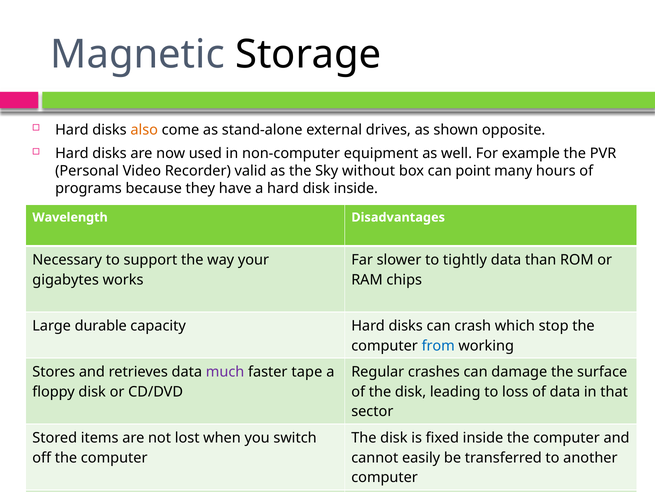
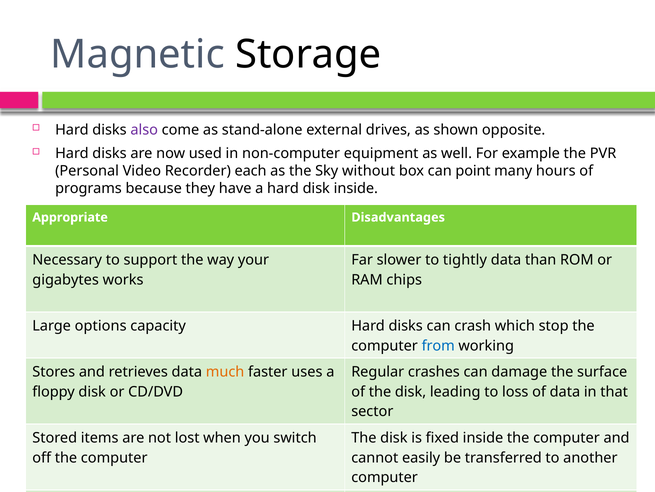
also colour: orange -> purple (144, 130)
valid: valid -> each (251, 171)
Wavelength: Wavelength -> Appropriate (70, 217)
durable: durable -> options (101, 325)
much colour: purple -> orange (225, 372)
tape: tape -> uses (307, 372)
